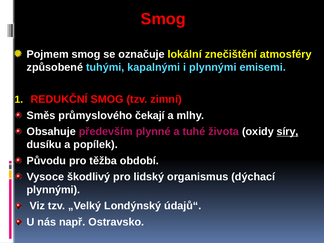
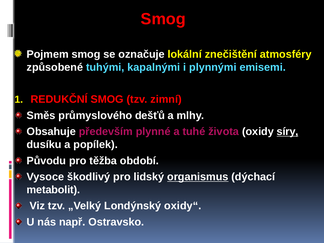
čekají: čekají -> dešťů (150, 116)
organismus underline: none -> present (198, 177)
plynnými: plynnými -> metabolit (53, 190)
údajů“: údajů“ -> oxidy“ (183, 206)
